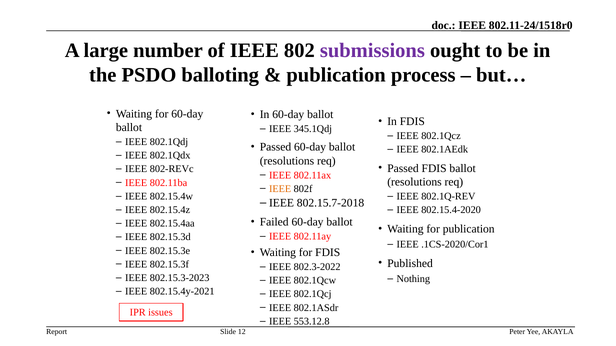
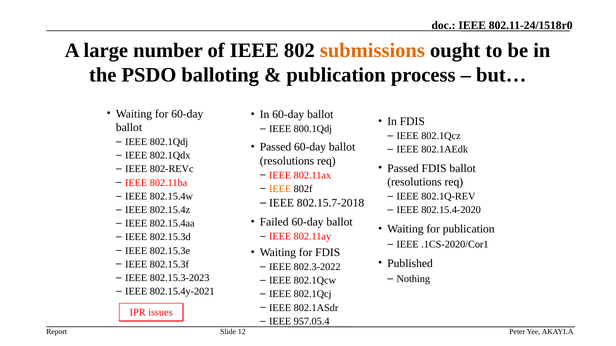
submissions colour: purple -> orange (372, 51)
345.1Qdj: 345.1Qdj -> 800.1Qdj (313, 129)
553.12.8: 553.12.8 -> 957.05.4 (312, 322)
